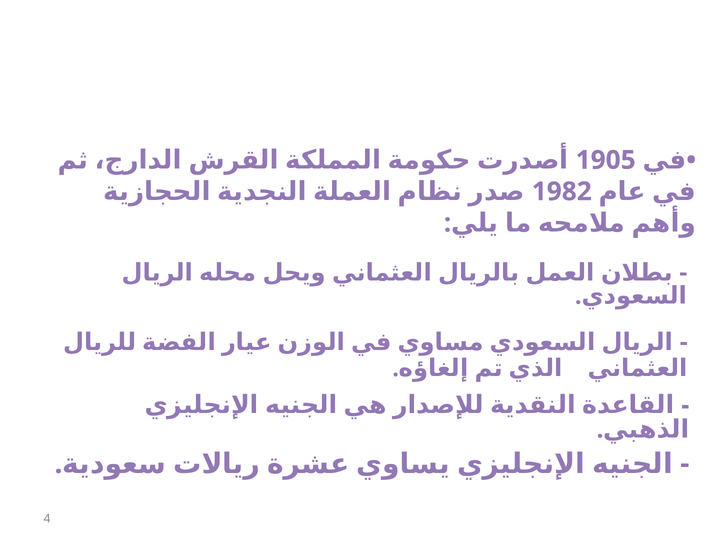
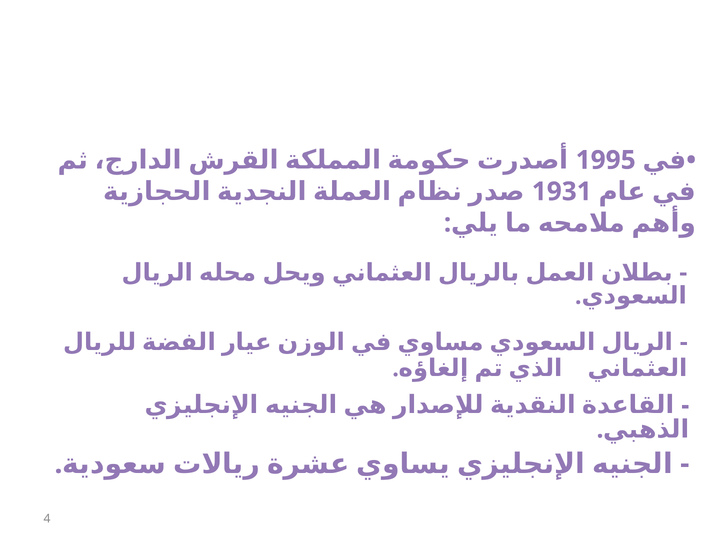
1905: 1905 -> 1995 (606, 160)
1982: 1982 -> 1931 (562, 192)
